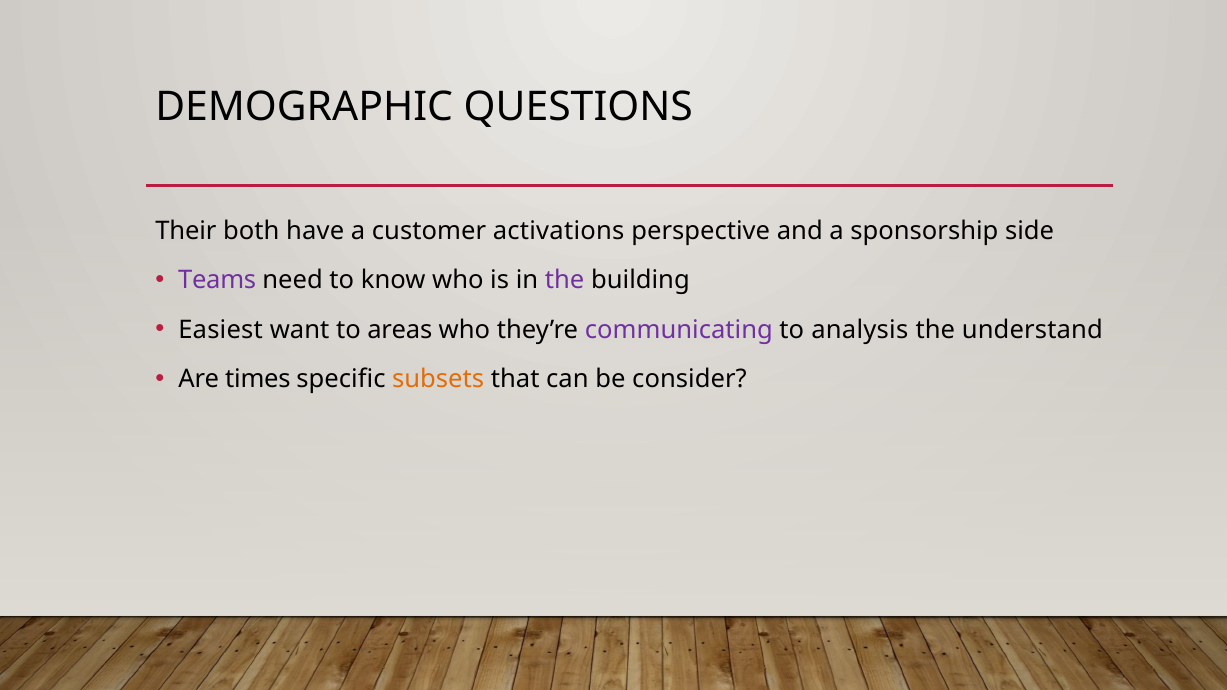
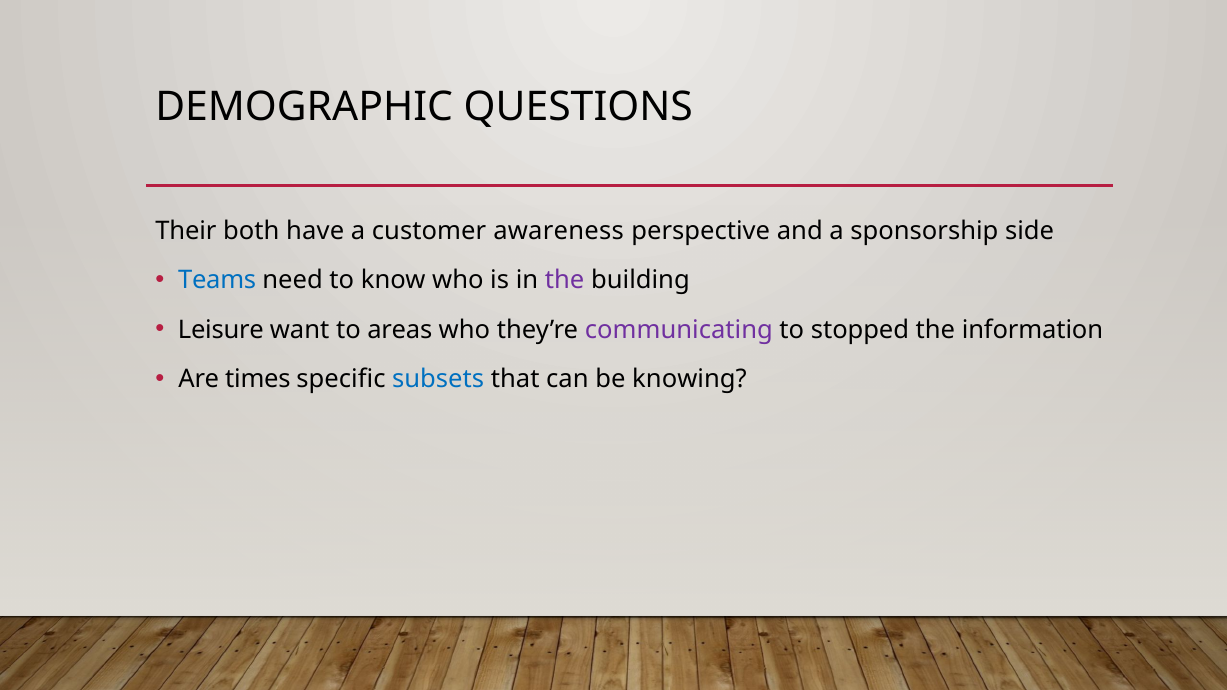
activations: activations -> awareness (559, 231)
Teams colour: purple -> blue (217, 280)
Easiest: Easiest -> Leisure (221, 330)
analysis: analysis -> stopped (860, 330)
understand: understand -> information (1032, 330)
subsets colour: orange -> blue (438, 380)
consider: consider -> knowing (690, 380)
